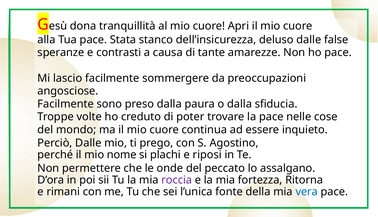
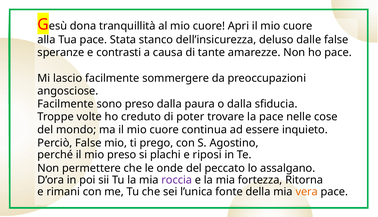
Perciò Dalle: Dalle -> False (88, 143)
mio nome: nome -> preso (122, 155)
vera colour: blue -> orange (307, 191)
